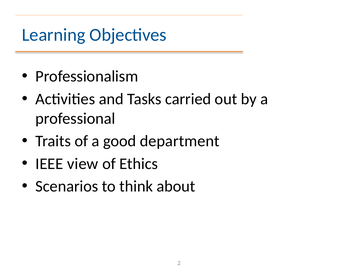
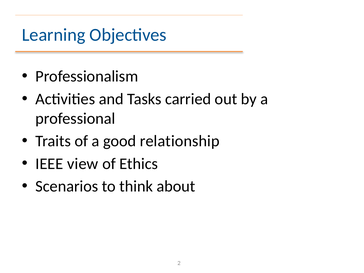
department: department -> relationship (180, 141)
